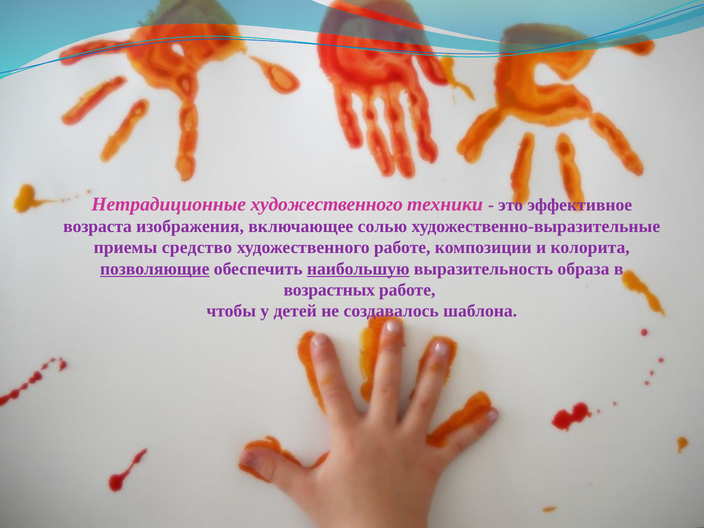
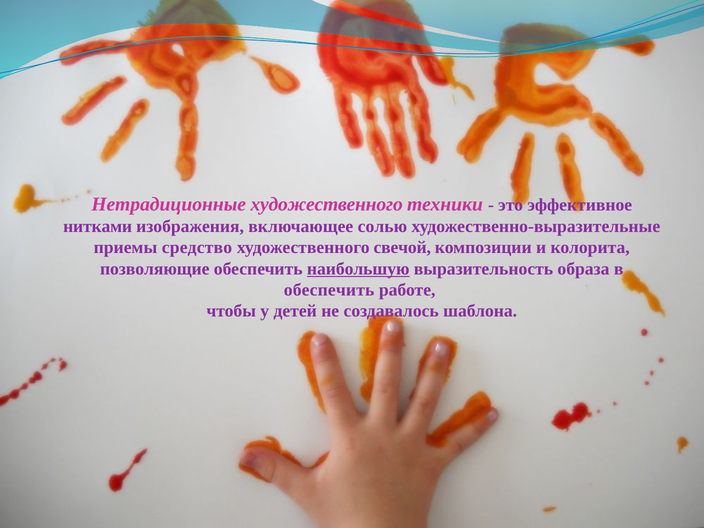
возраста: возраста -> нитками (98, 227)
художественного работе: работе -> свечой (402, 248)
позволяющие underline: present -> none (155, 269)
возрастных: возрастных -> обеспечить (329, 290)
